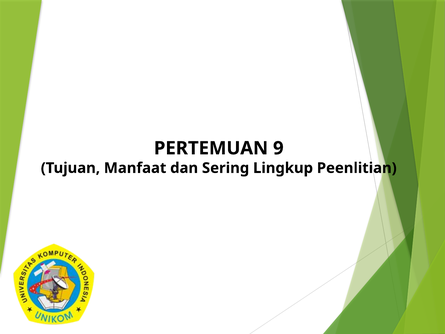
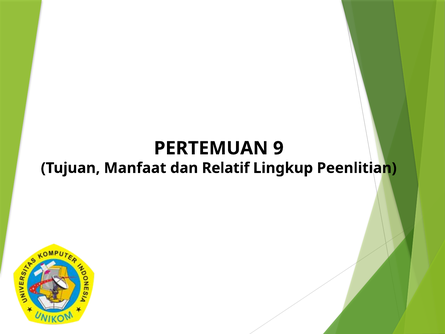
Sering: Sering -> Relatif (226, 168)
